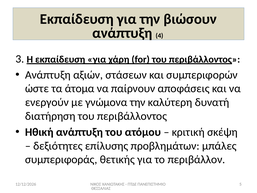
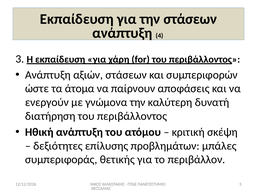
την βιώσουν: βιώσουν -> στάσεων (190, 19)
